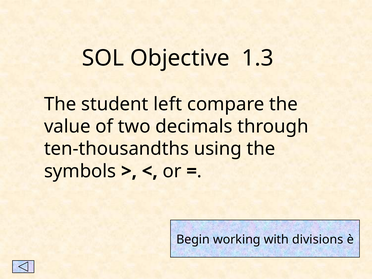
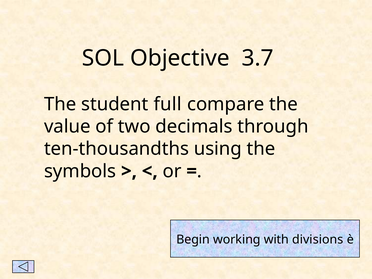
1.3: 1.3 -> 3.7 (258, 58)
left: left -> full (168, 104)
